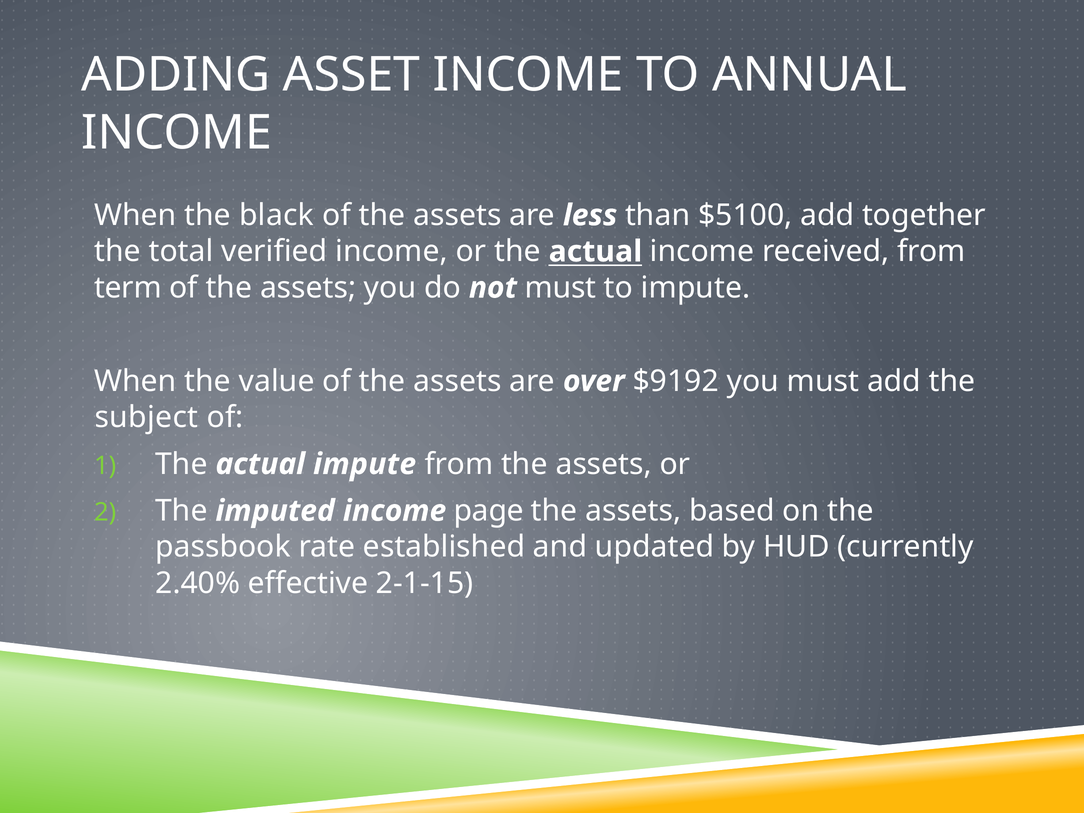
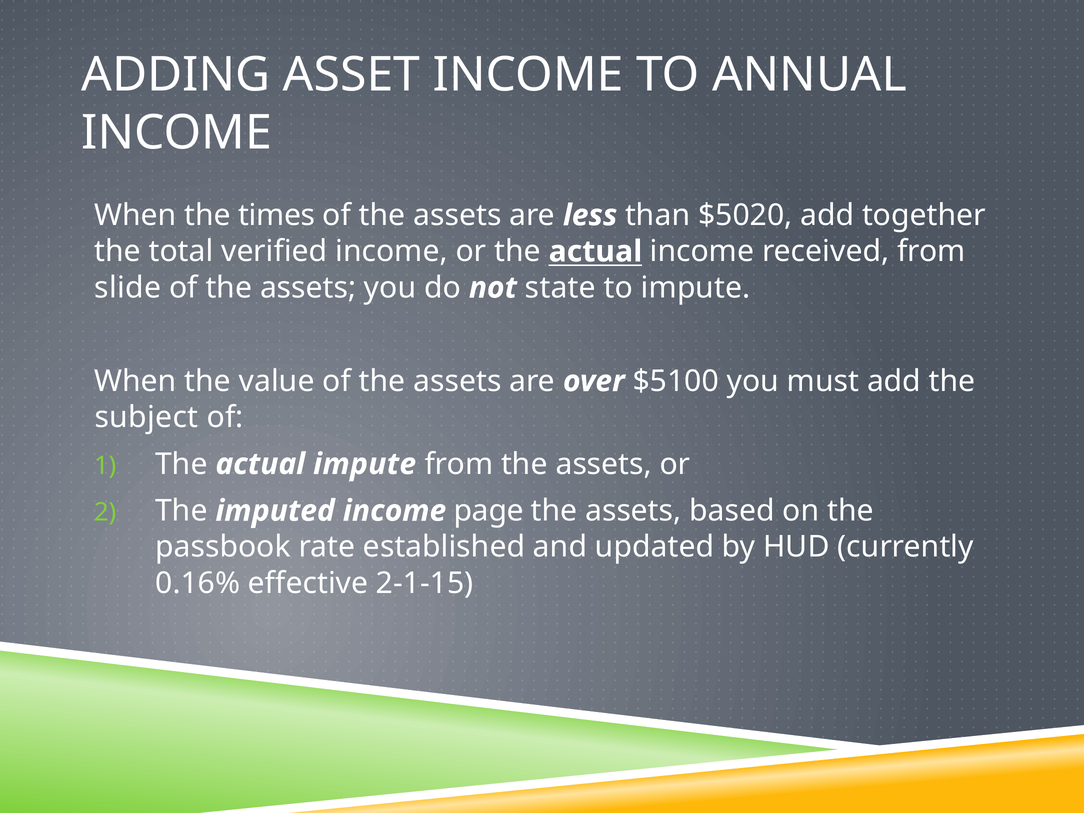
black: black -> times (277, 215)
$5100: $5100 -> $5020 (745, 215)
term: term -> slide (128, 288)
not must: must -> state (560, 288)
$9192: $9192 -> $5100 (676, 381)
2.40%: 2.40% -> 0.16% (198, 583)
